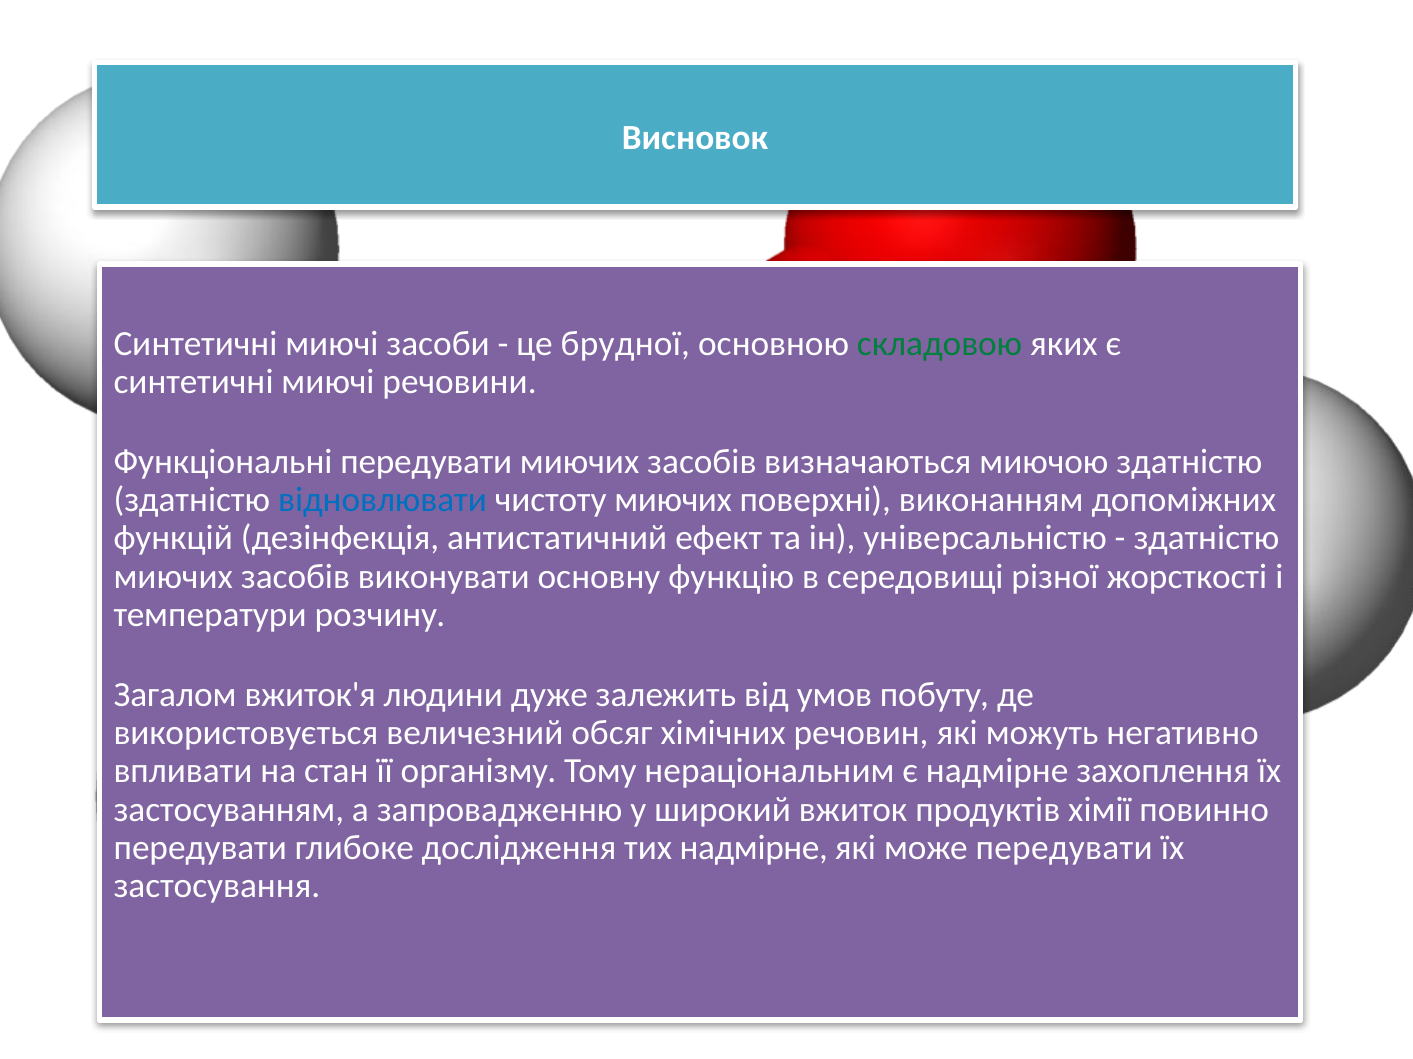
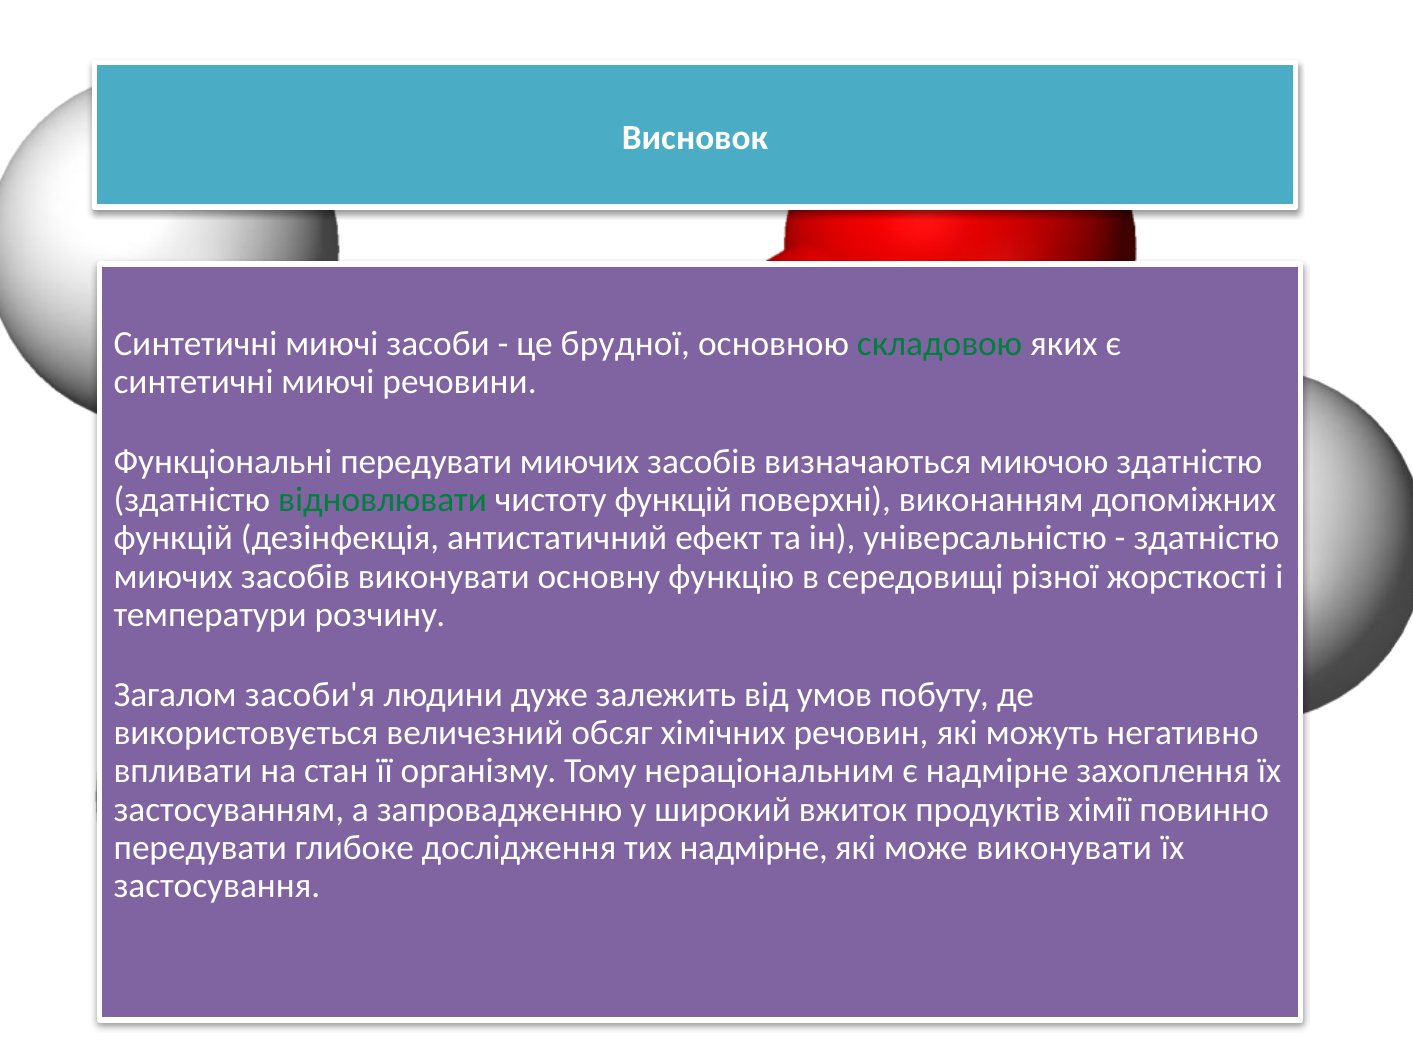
відновлювати colour: blue -> green (383, 501)
чистоту миючих: миючих -> функцій (673, 501)
вжиток'я: вжиток'я -> засоби'я (310, 696)
може передувати: передувати -> виконувати (1064, 848)
